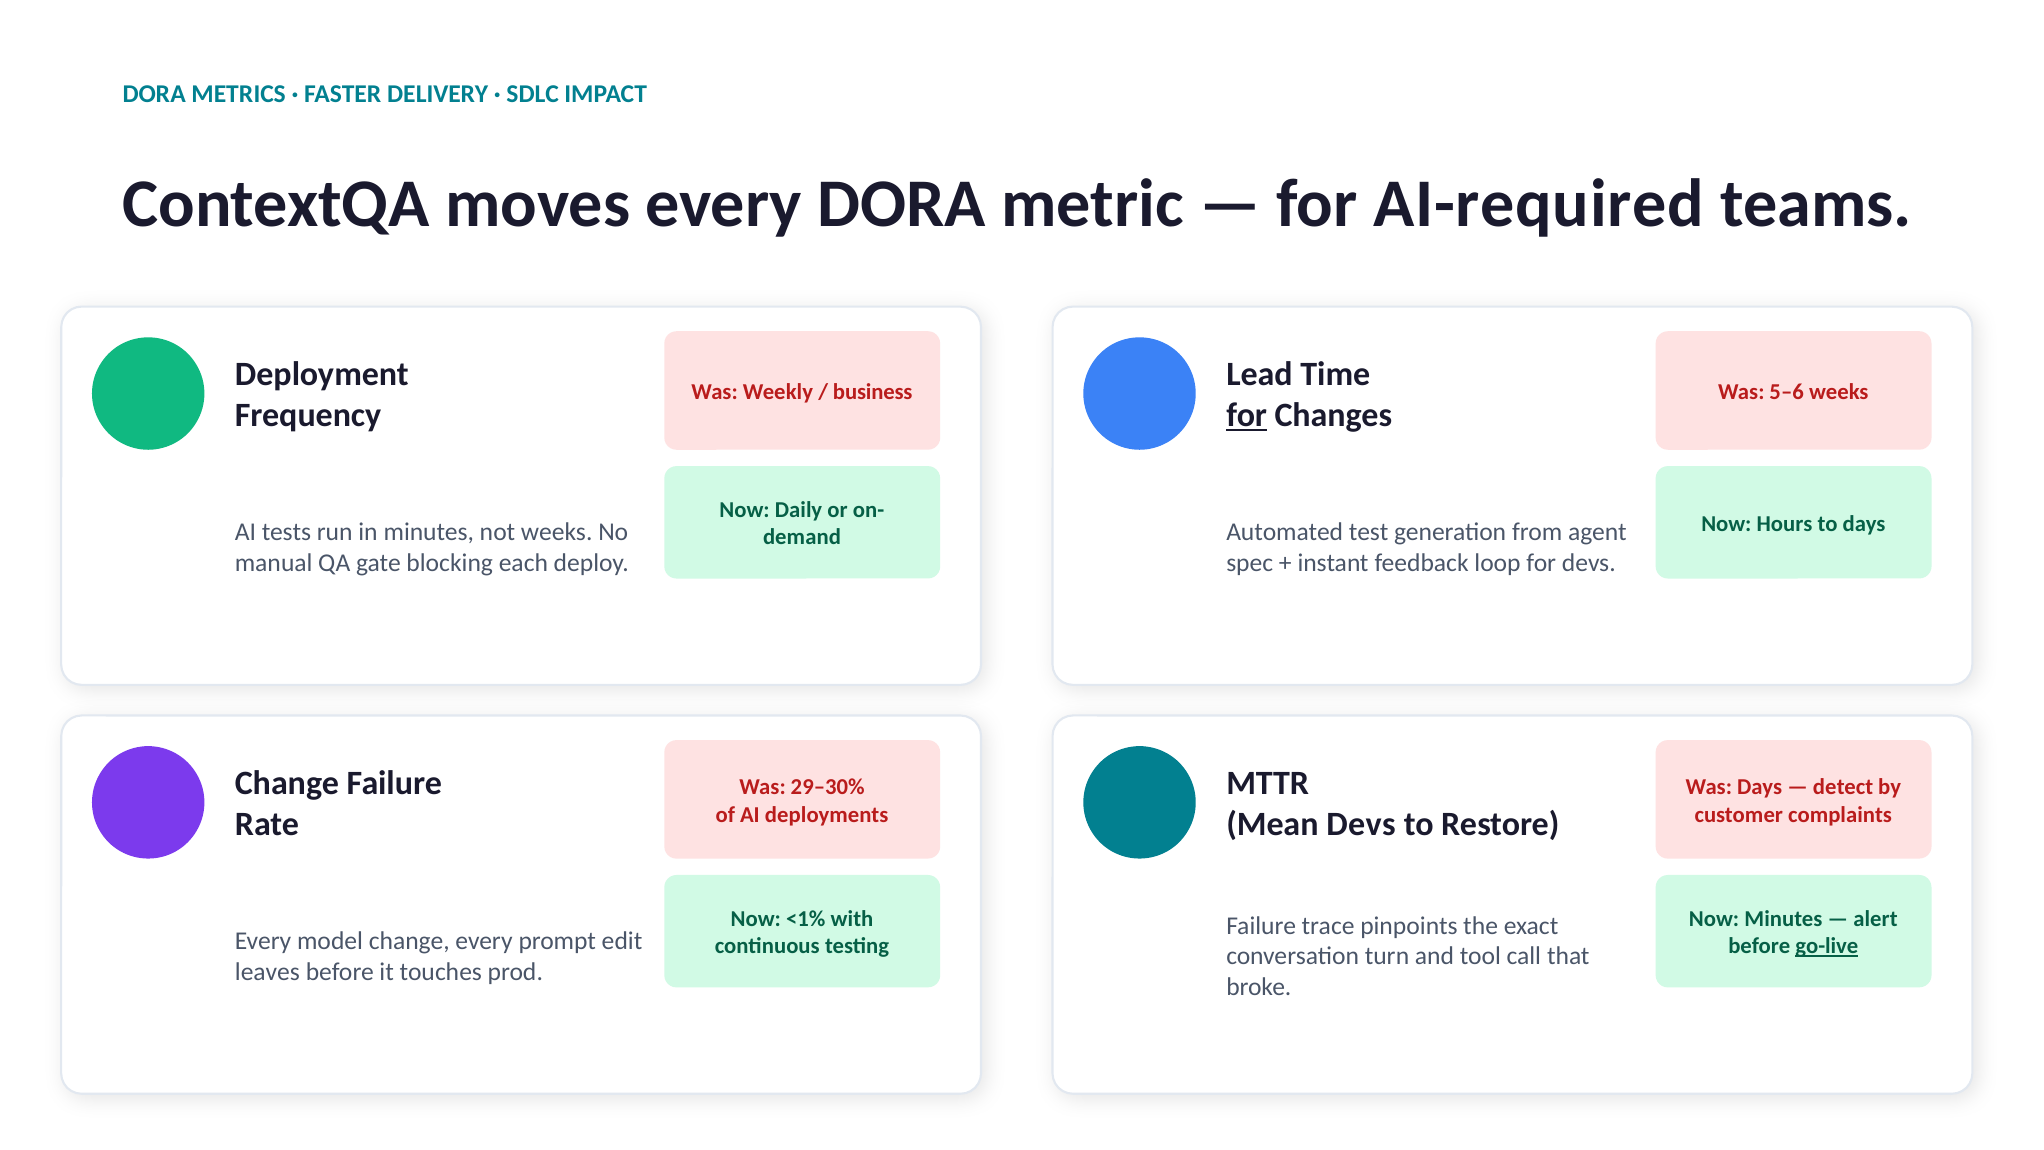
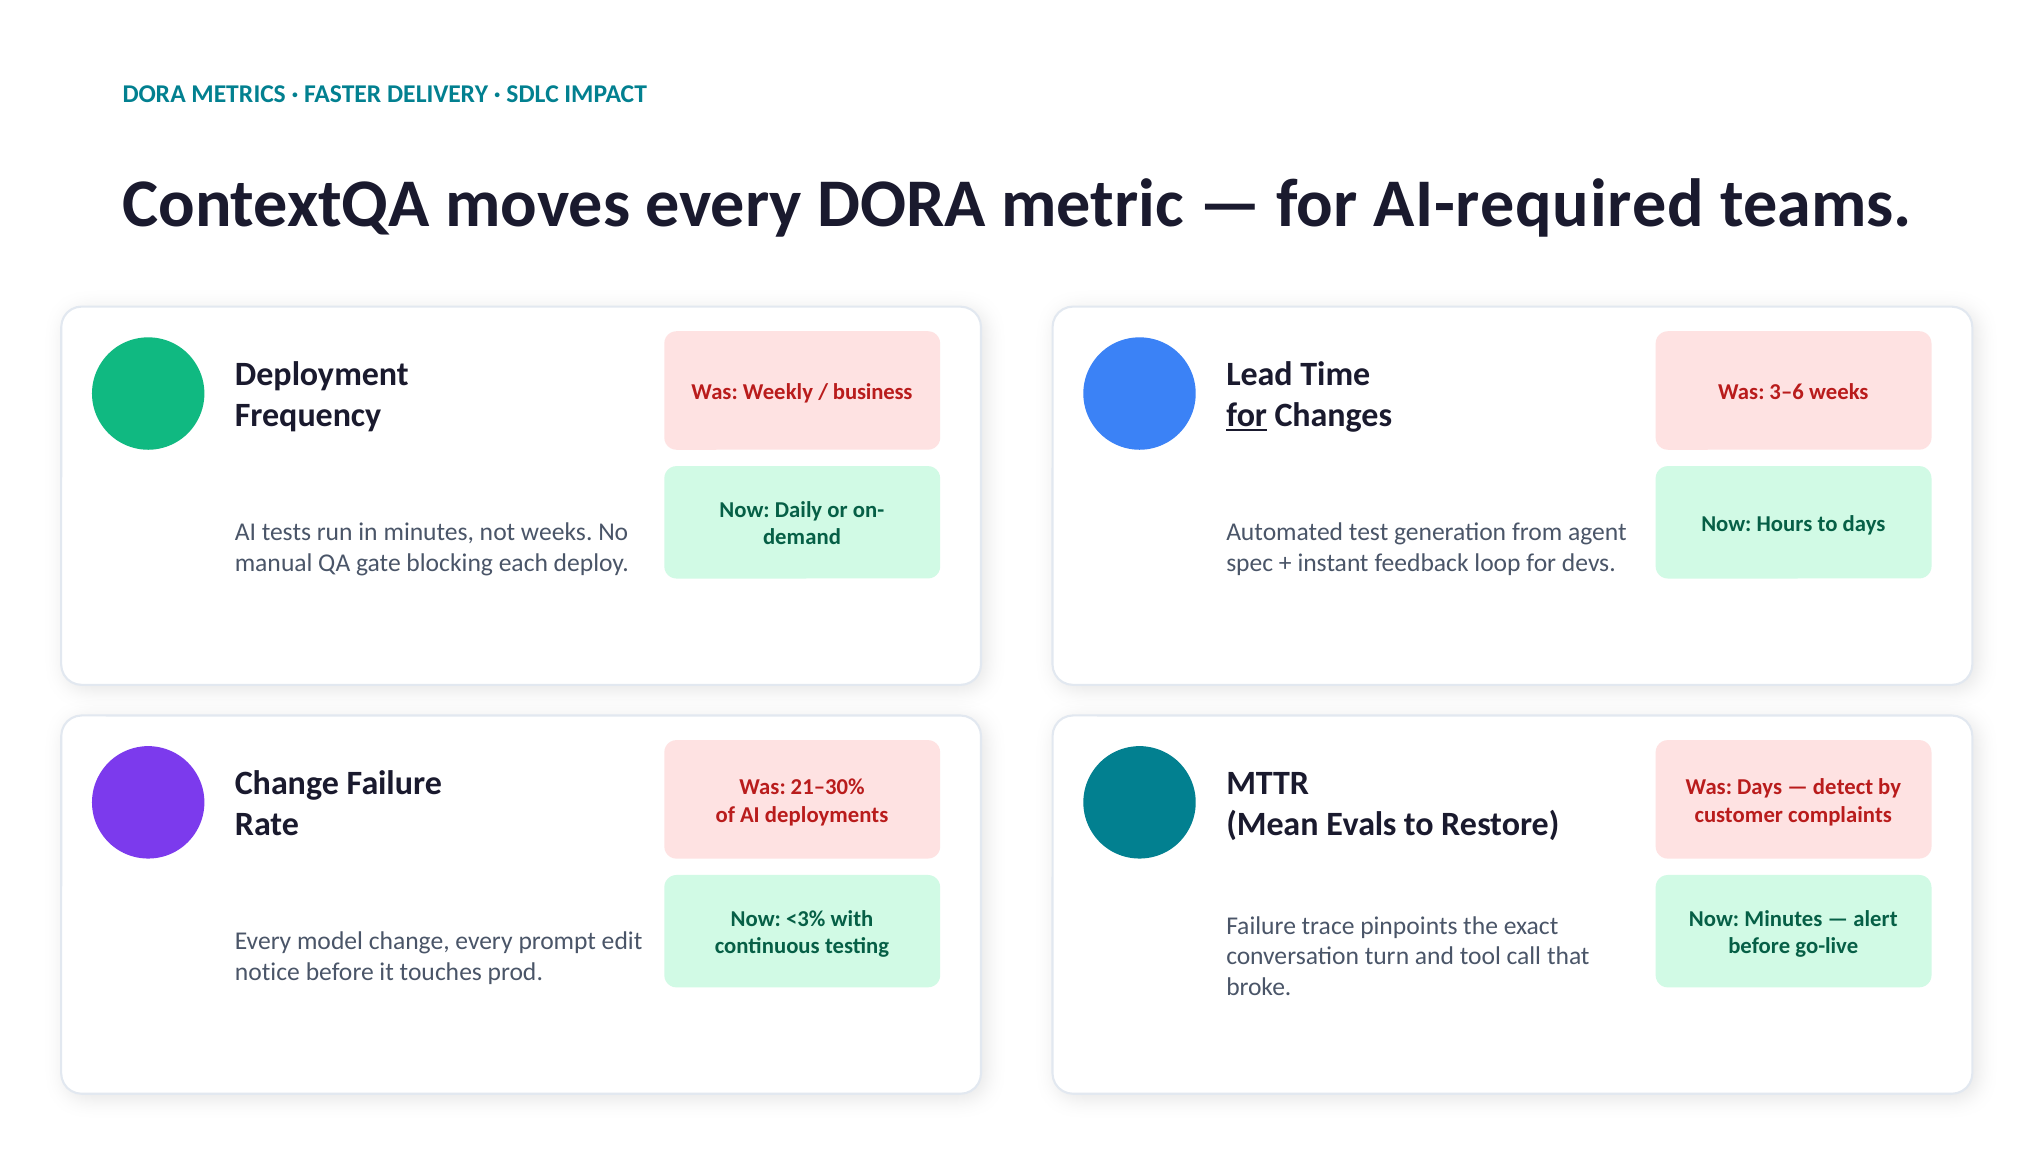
5–6: 5–6 -> 3–6 (1787, 392)
29–30%: 29–30% -> 21–30% (828, 787)
Mean Devs: Devs -> Evals (1361, 824)
<1%: <1% -> <3% (806, 919)
go-live underline: present -> none (1827, 946)
leaves: leaves -> notice (267, 972)
